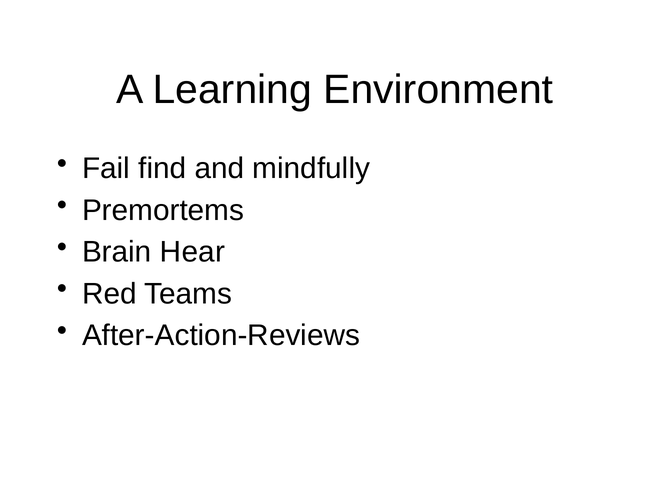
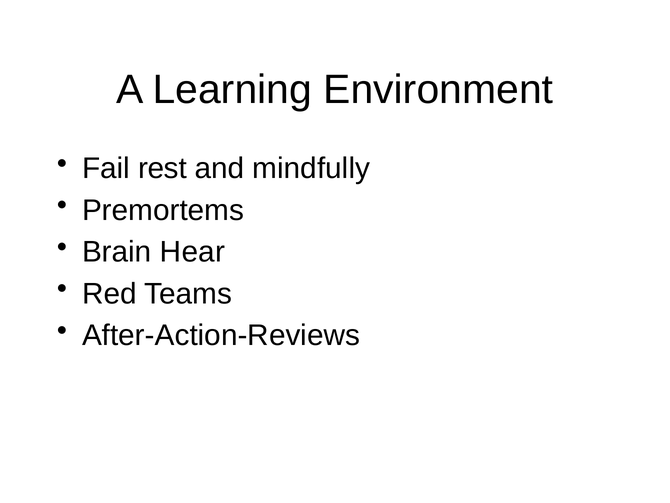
find: find -> rest (162, 168)
